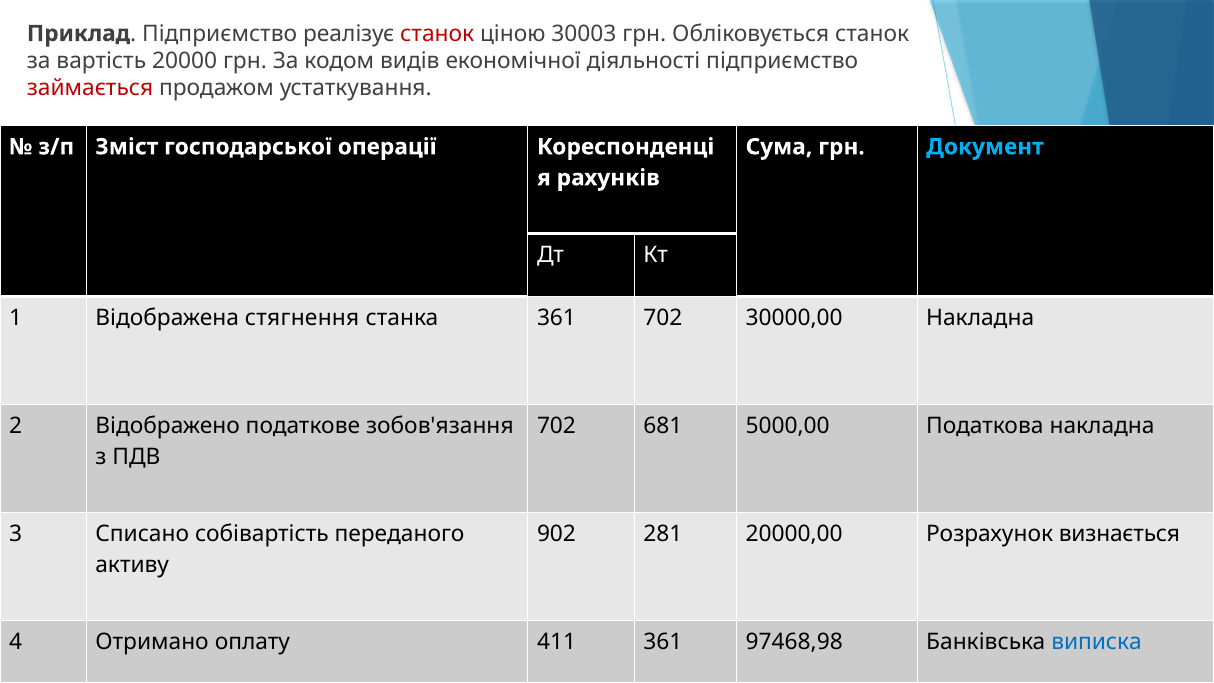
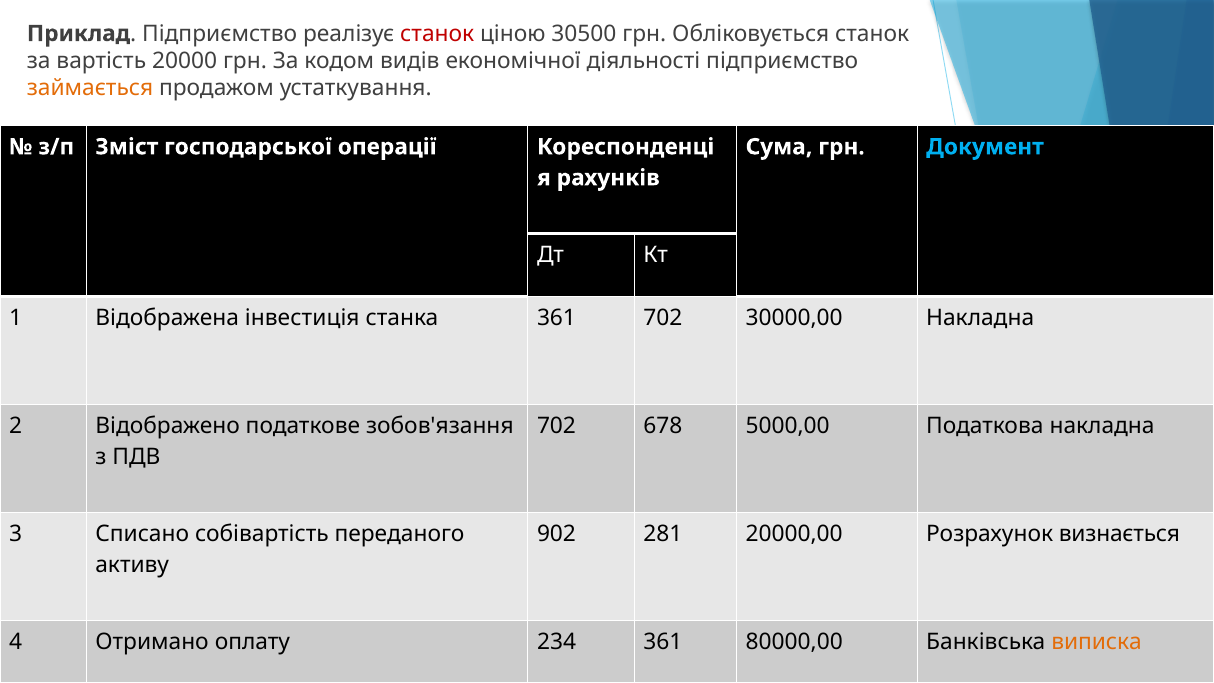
30003: 30003 -> 30500 (584, 34)
займається colour: red -> orange (90, 88)
стягнення: стягнення -> інвестиція (302, 318)
681: 681 -> 678 (663, 426)
411: 411 -> 234 (557, 641)
97468,98: 97468,98 -> 80000,00 (794, 641)
виписка colour: blue -> orange (1097, 641)
